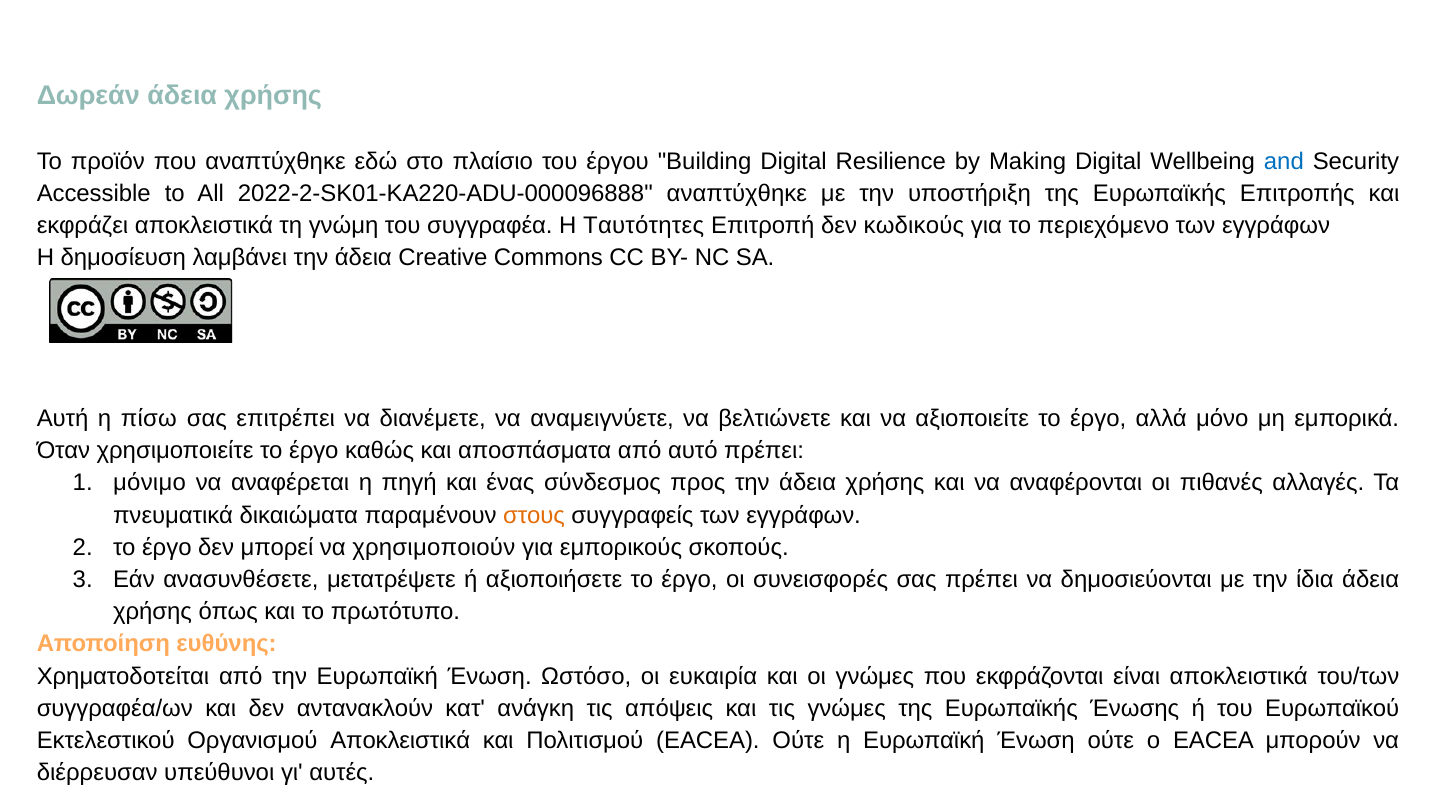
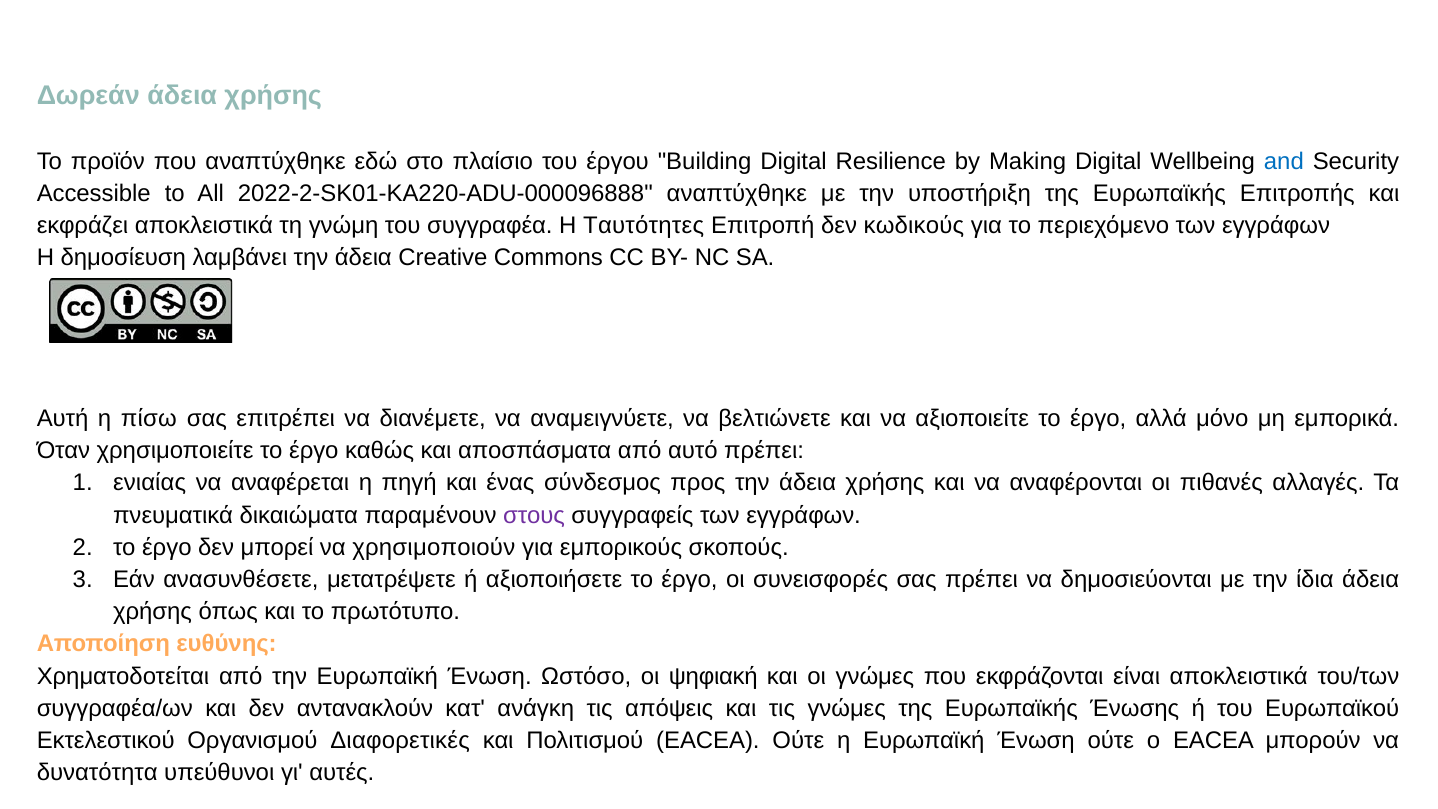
μόνιμο: μόνιμο -> ενιαίας (150, 483)
στους colour: orange -> purple (534, 515)
ευκαιρία: ευκαιρία -> ψηφιακή (713, 676)
Οργανισμού Αποκλειστικά: Αποκλειστικά -> Διαφορετικές (400, 740)
διέρρευσαν: διέρρευσαν -> δυνατότητα (97, 773)
